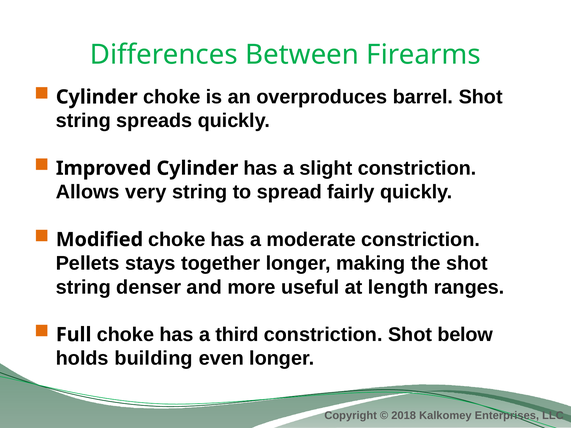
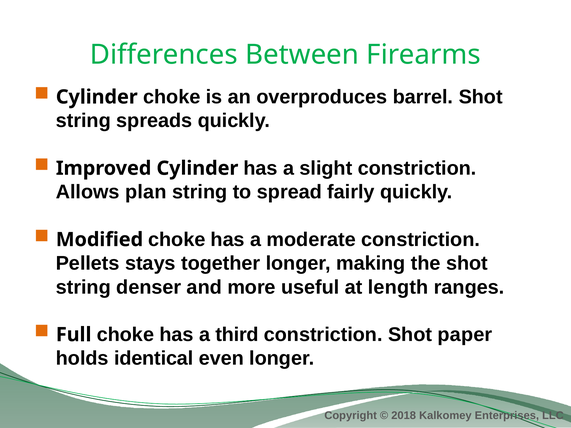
very: very -> plan (146, 192)
below: below -> paper (465, 335)
building: building -> identical (154, 359)
